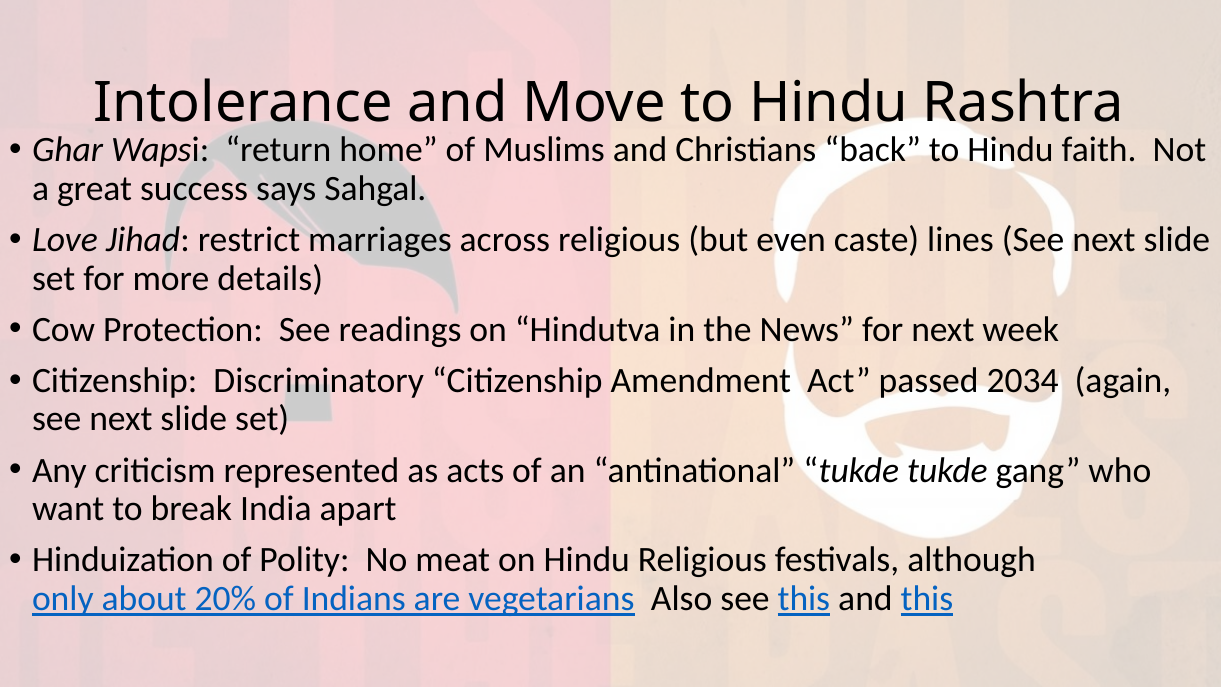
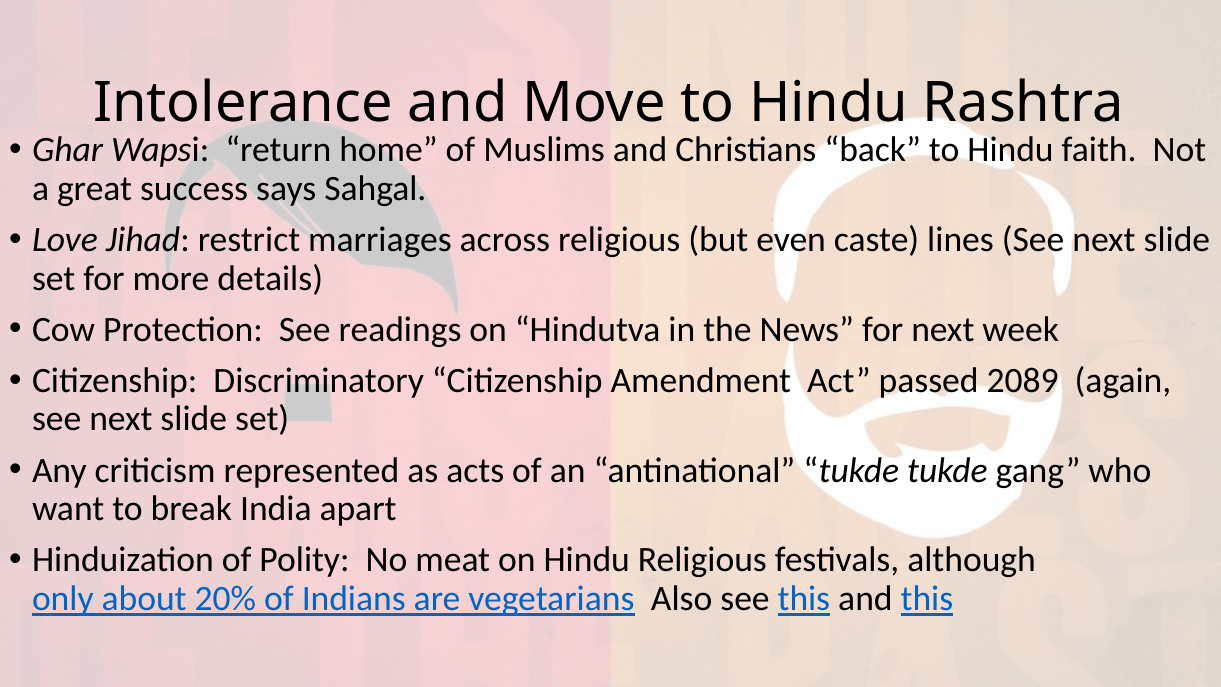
2034: 2034 -> 2089 (1023, 381)
